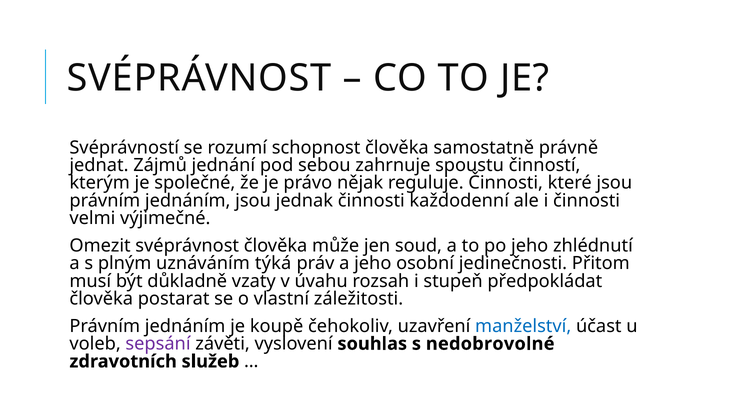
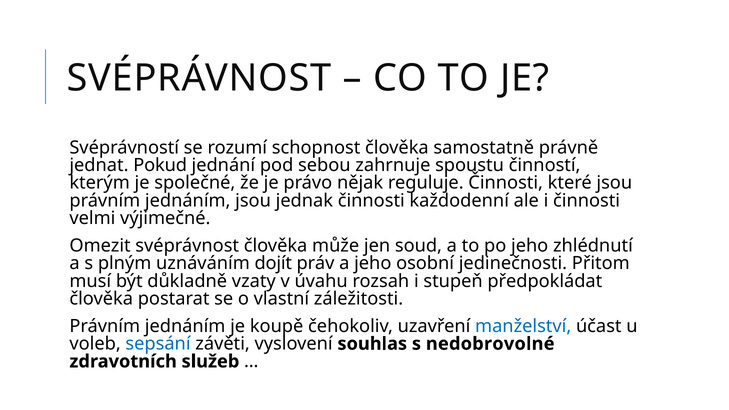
Zájmů: Zájmů -> Pokud (160, 165)
týká: týká -> dojít (273, 263)
sepsání colour: purple -> blue (158, 344)
